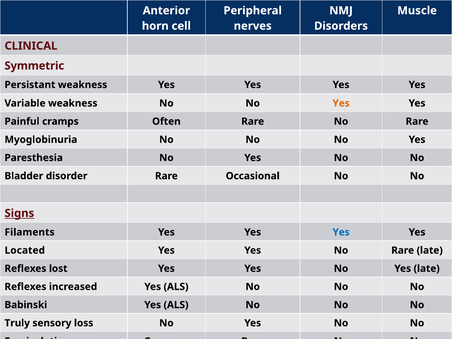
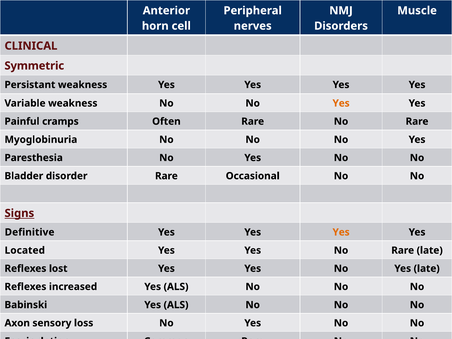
Filaments: Filaments -> Definitive (30, 232)
Yes colour: blue -> orange (341, 232)
Truly: Truly -> Axon (17, 323)
